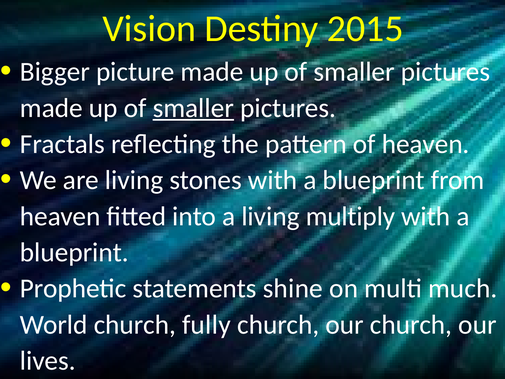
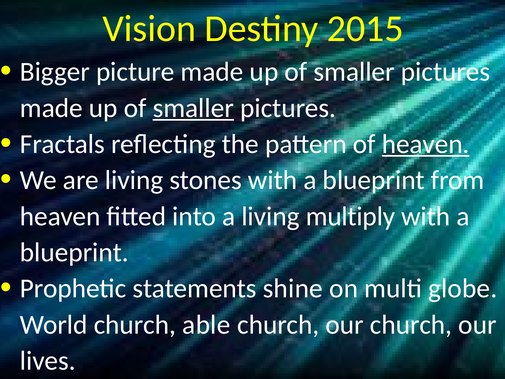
heaven underline: none -> present (426, 144)
much: much -> globe (463, 288)
fully: fully -> able (206, 325)
